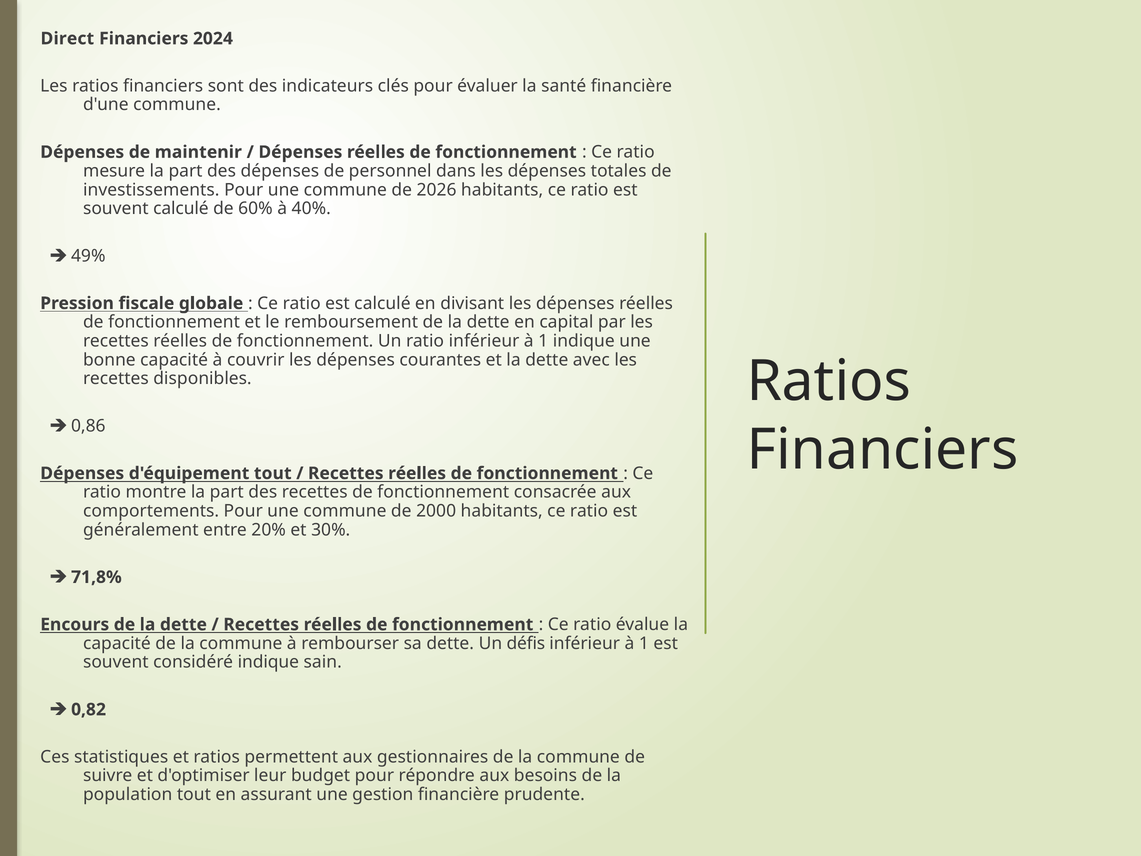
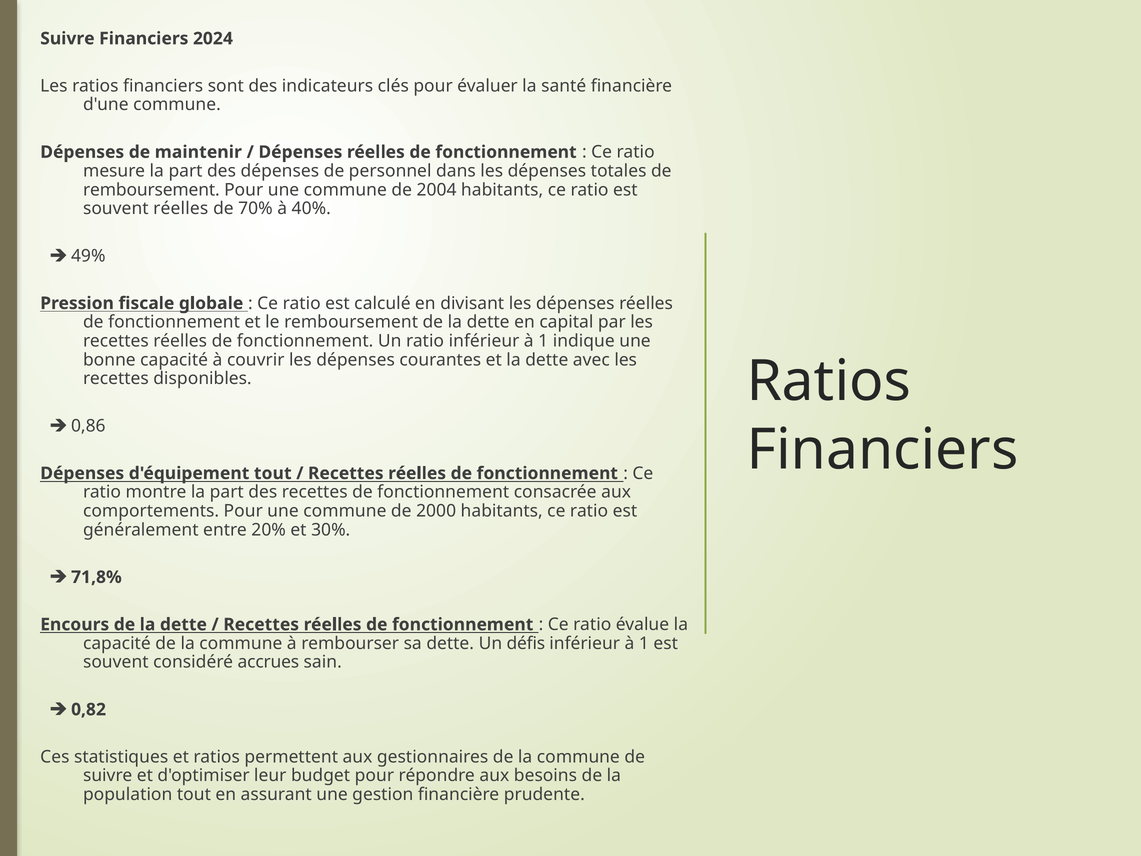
Direct: Direct -> Suivre (67, 39)
investissements: investissements -> remboursement (151, 190)
2026: 2026 -> 2004 (437, 190)
souvent calculé: calculé -> réelles (181, 209)
60%: 60% -> 70% (255, 209)
considéré indique: indique -> accrues (268, 662)
